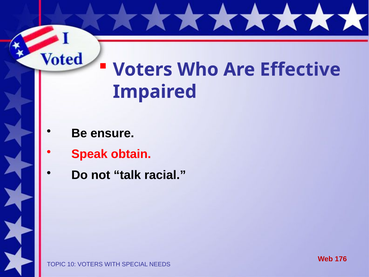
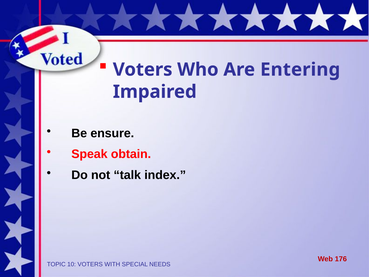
Effective: Effective -> Entering (300, 70)
racial: racial -> index (165, 175)
